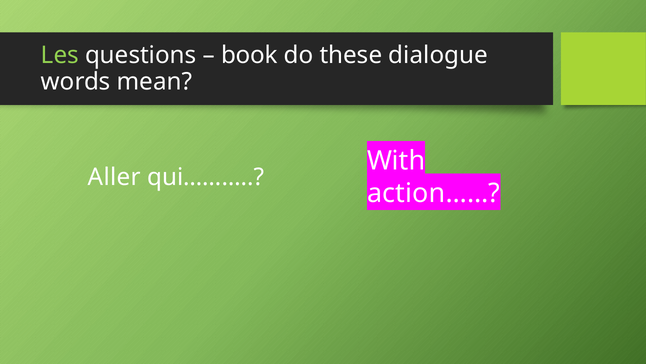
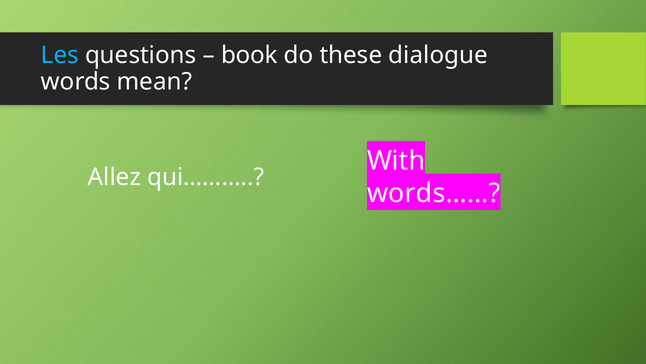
Les colour: light green -> light blue (60, 55)
Aller: Aller -> Allez (114, 177)
action……: action…… -> words…… (434, 193)
